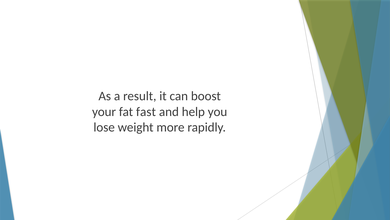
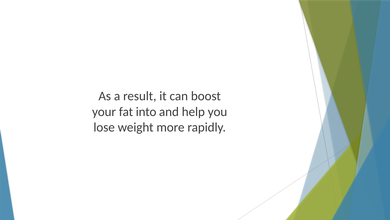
fast: fast -> into (146, 111)
